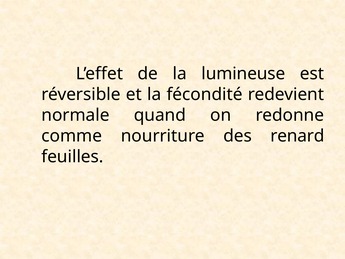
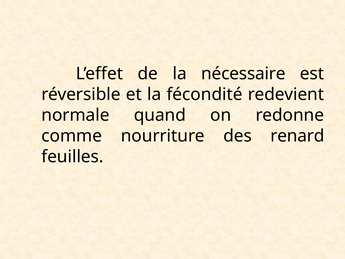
lumineuse: lumineuse -> nécessaire (243, 74)
